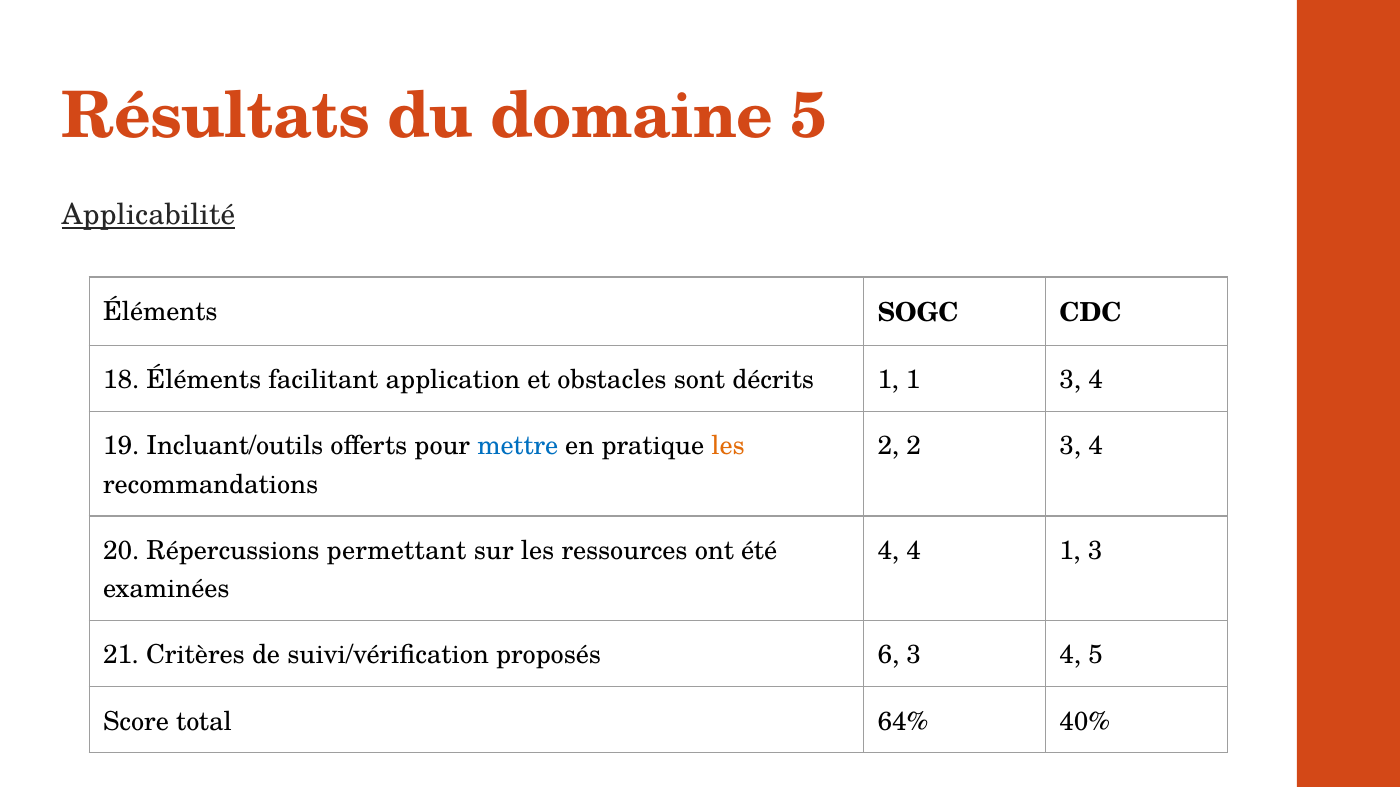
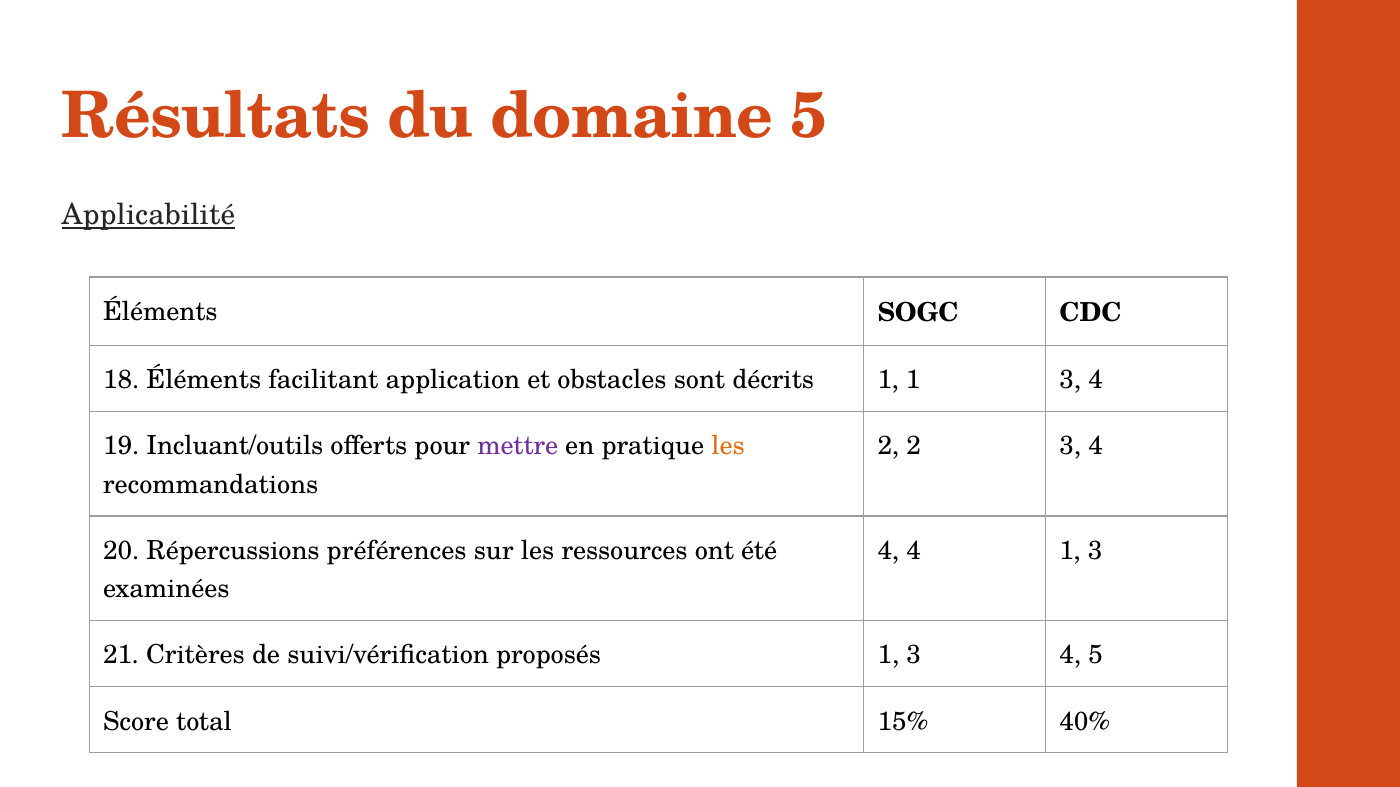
mettre colour: blue -> purple (518, 447)
permettant: permettant -> préférences (397, 551)
proposés 6: 6 -> 1 (888, 656)
64%: 64% -> 15% (903, 722)
